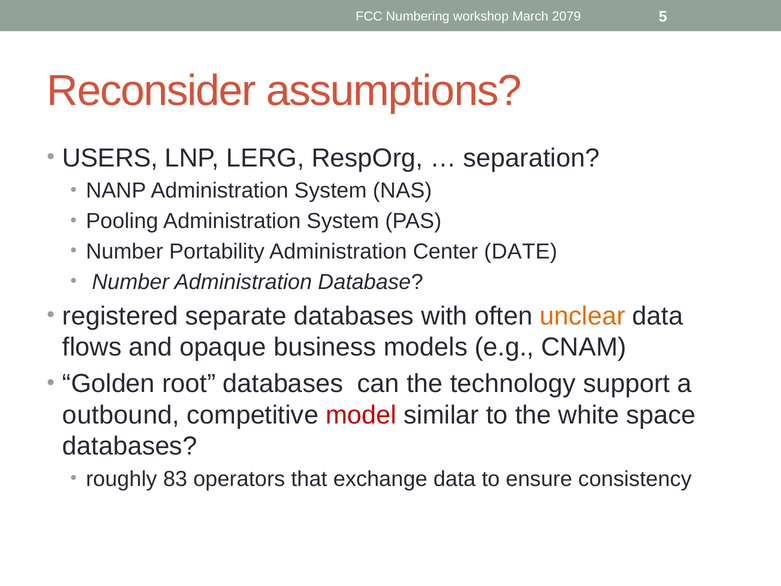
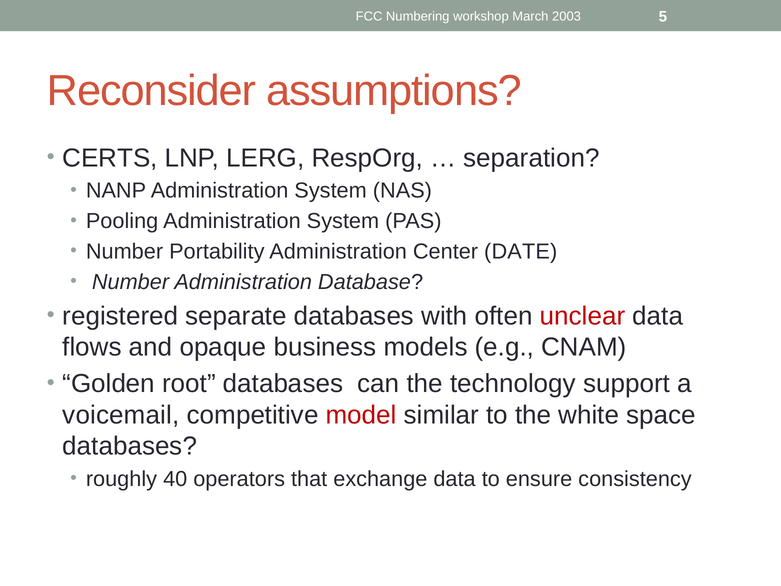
2079: 2079 -> 2003 (567, 16)
USERS: USERS -> CERTS (110, 158)
unclear colour: orange -> red (582, 316)
outbound: outbound -> voicemail (121, 415)
83: 83 -> 40 (175, 479)
